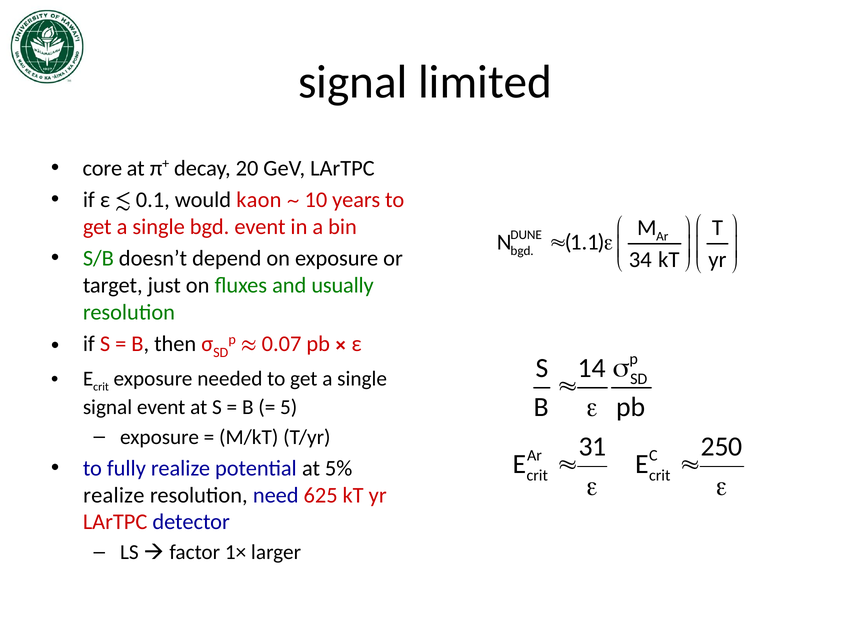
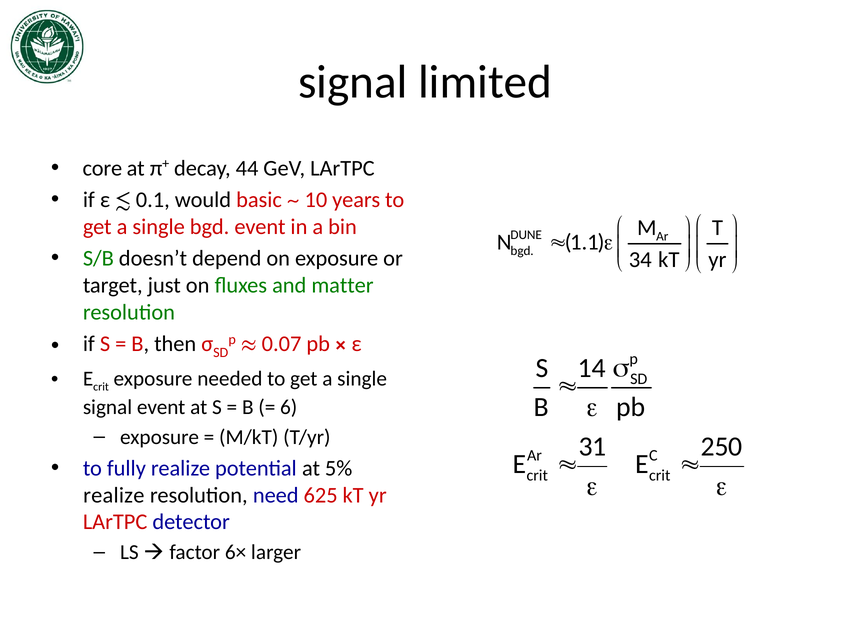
20: 20 -> 44 (247, 168)
kaon: kaon -> basic (259, 200)
usually: usually -> matter (342, 285)
5: 5 -> 6 (289, 407)
1×: 1× -> 6× (236, 552)
